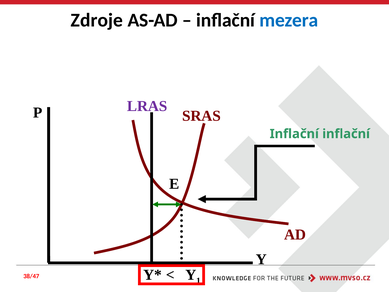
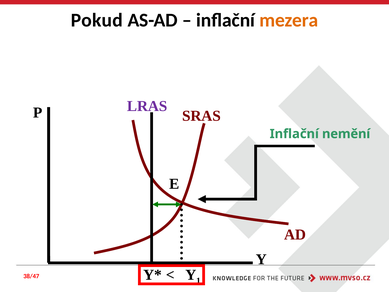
Zdroje: Zdroje -> Pokud (97, 20)
mezera colour: blue -> orange (289, 20)
Inflační inflační: inflační -> nemění (346, 134)
